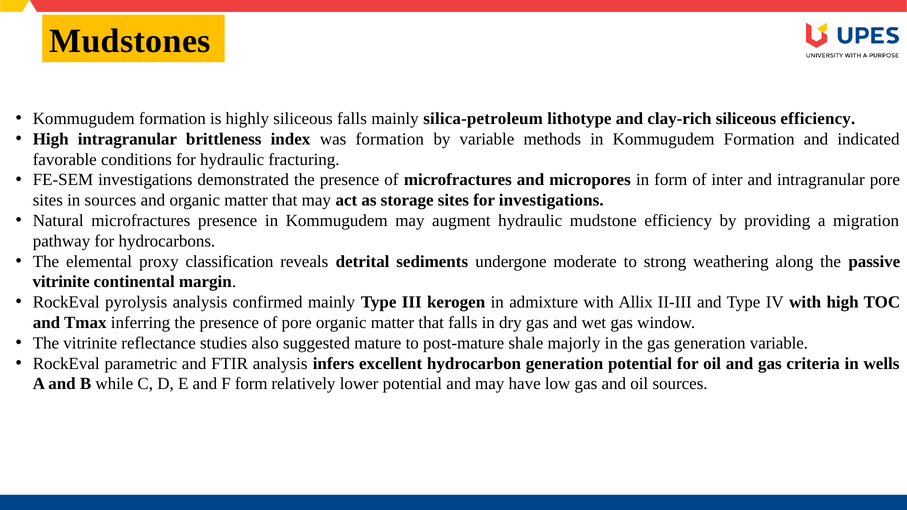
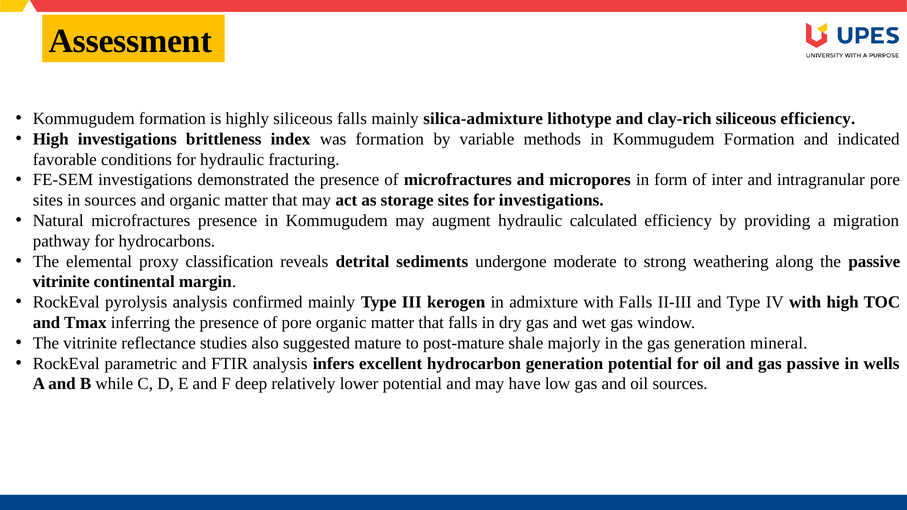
Mudstones: Mudstones -> Assessment (130, 41)
silica-petroleum: silica-petroleum -> silica-admixture (483, 119)
High intragranular: intragranular -> investigations (127, 139)
mudstone: mudstone -> calculated (603, 221)
with Allix: Allix -> Falls (636, 302)
generation variable: variable -> mineral (779, 343)
gas criteria: criteria -> passive (813, 364)
F form: form -> deep (251, 384)
